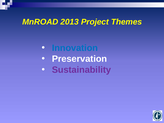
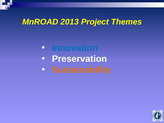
Sustainability colour: purple -> orange (81, 70)
